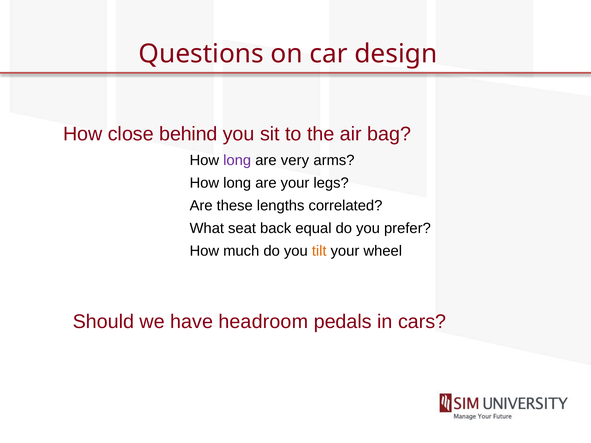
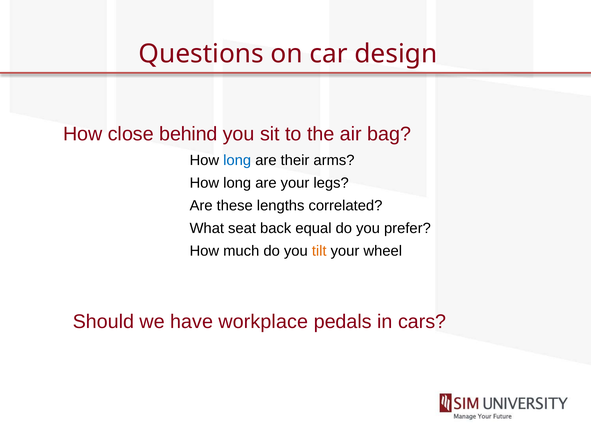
long colour: purple -> blue (237, 161)
very: very -> their (295, 161)
headroom: headroom -> workplace (263, 322)
